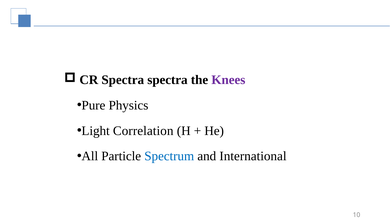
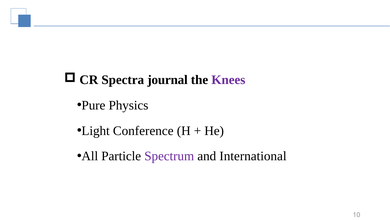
Spectra spectra: spectra -> journal (168, 80)
Correlation: Correlation -> Conference (143, 130)
Spectrum colour: blue -> purple (169, 156)
